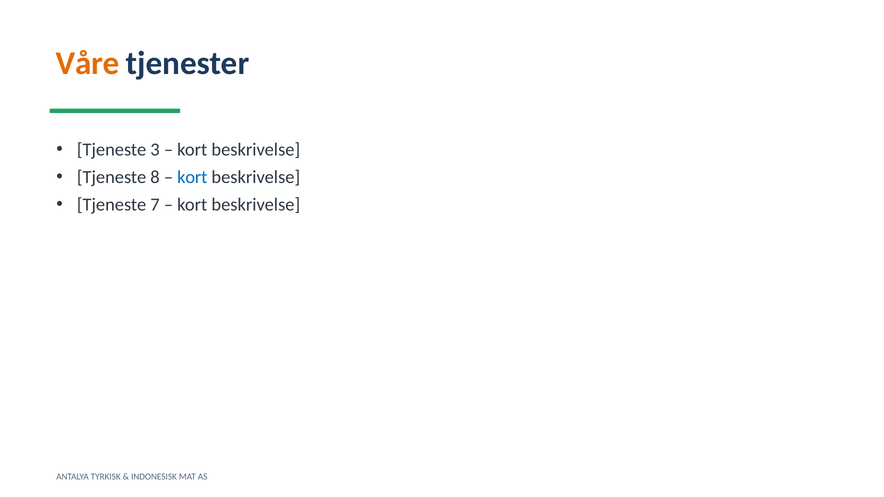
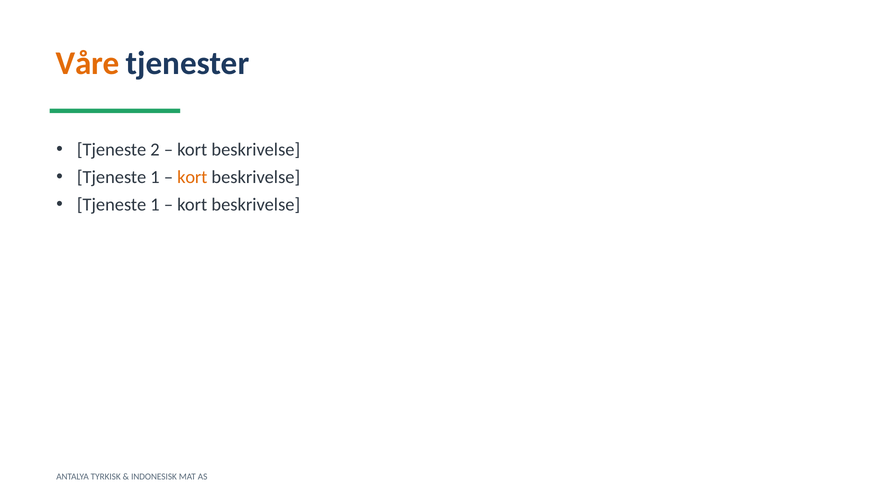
3: 3 -> 2 (155, 150)
8: 8 -> 1 (155, 177)
kort colour: blue -> orange (192, 177)
7: 7 -> 1 (155, 205)
